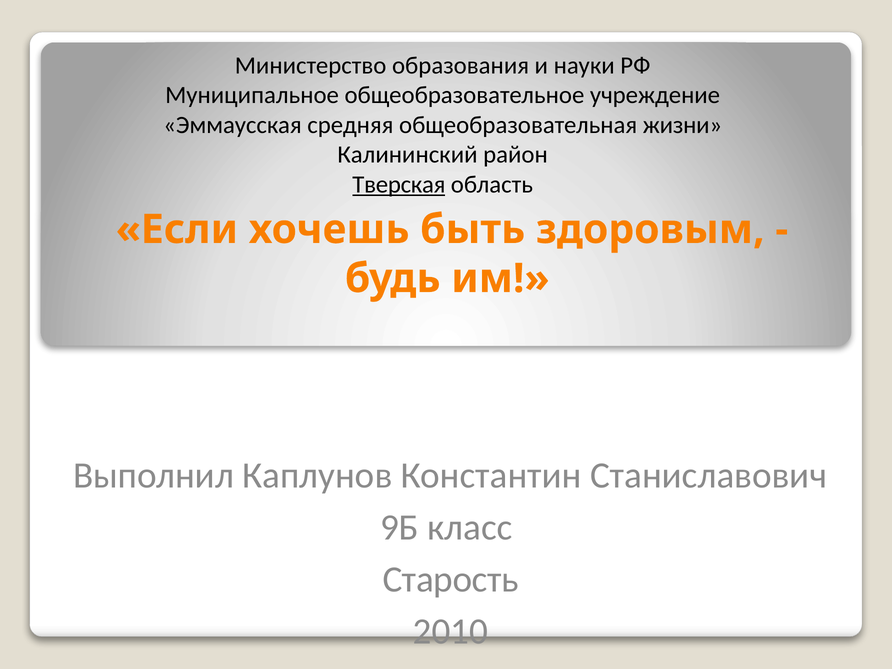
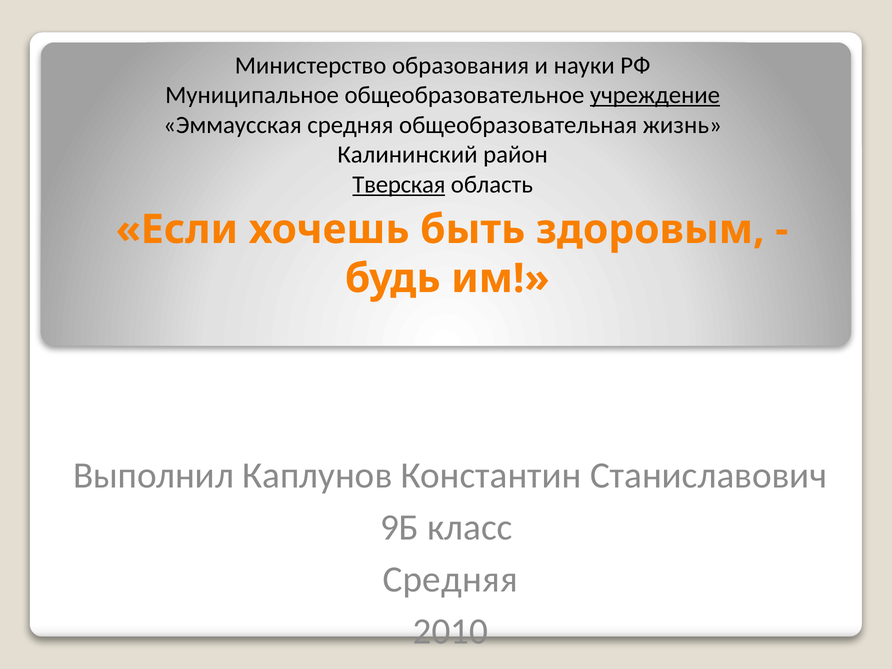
учреждение underline: none -> present (655, 95)
жизни: жизни -> жизнь (682, 125)
Старость: Старость -> Средняя (450, 580)
